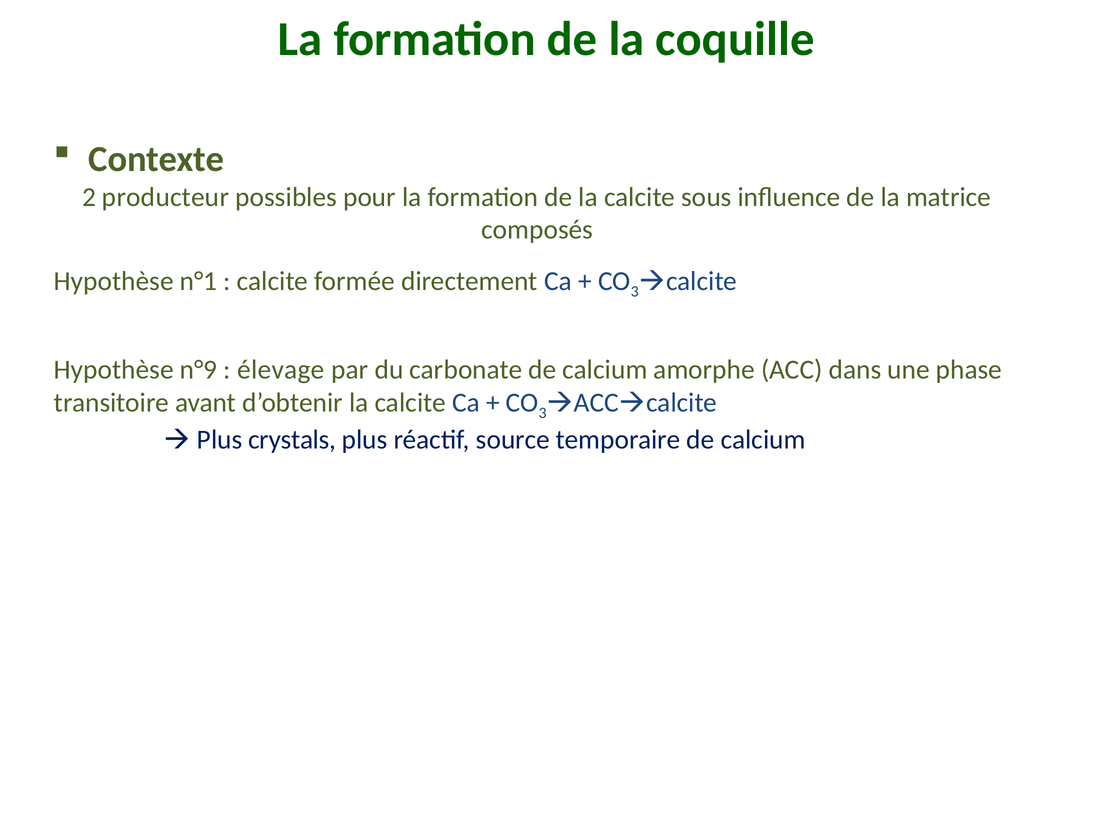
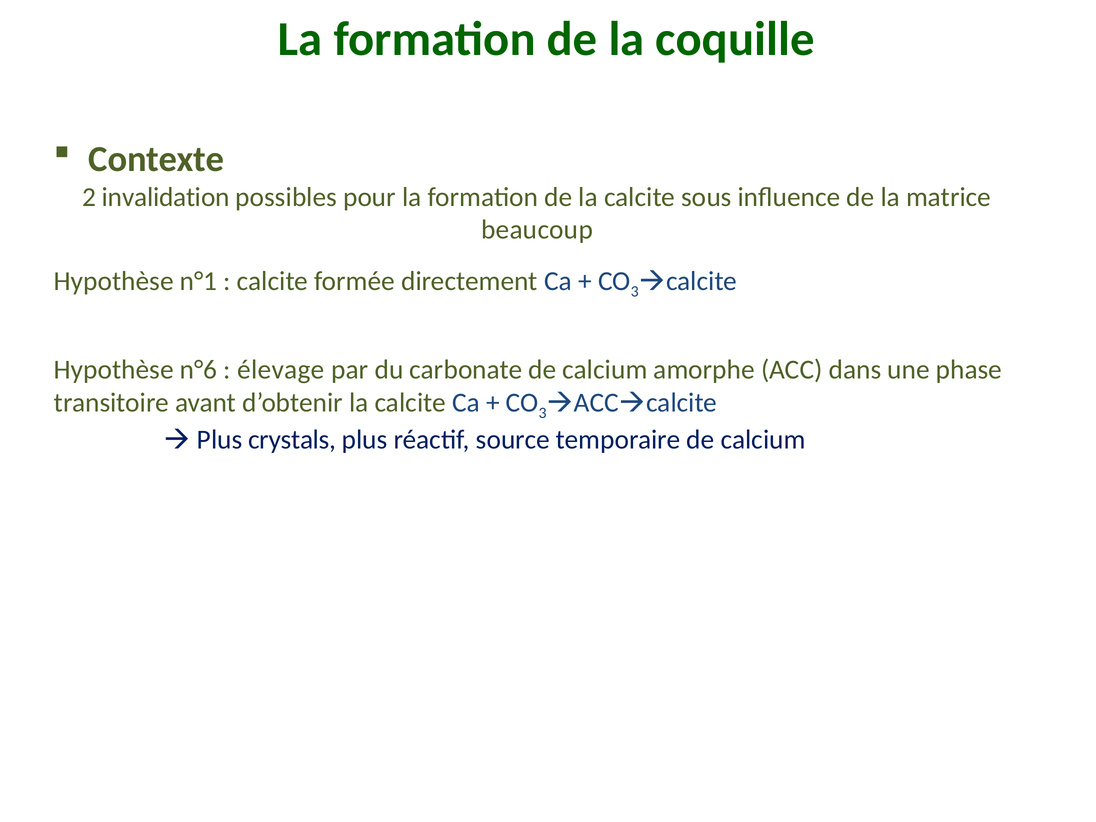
producteur: producteur -> invalidation (166, 197)
composés: composés -> beaucoup (537, 230)
n°9: n°9 -> n°6 (199, 370)
